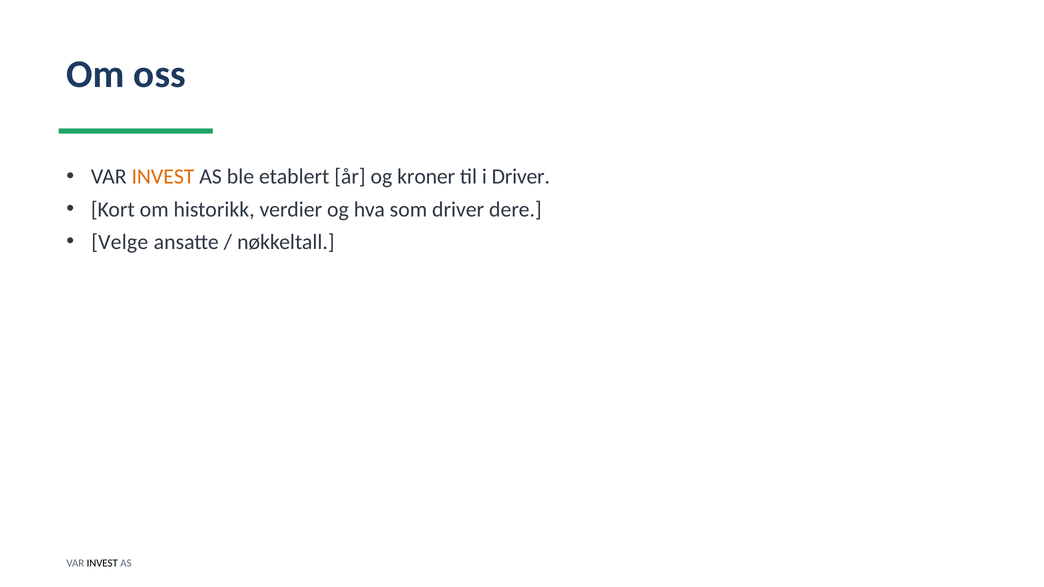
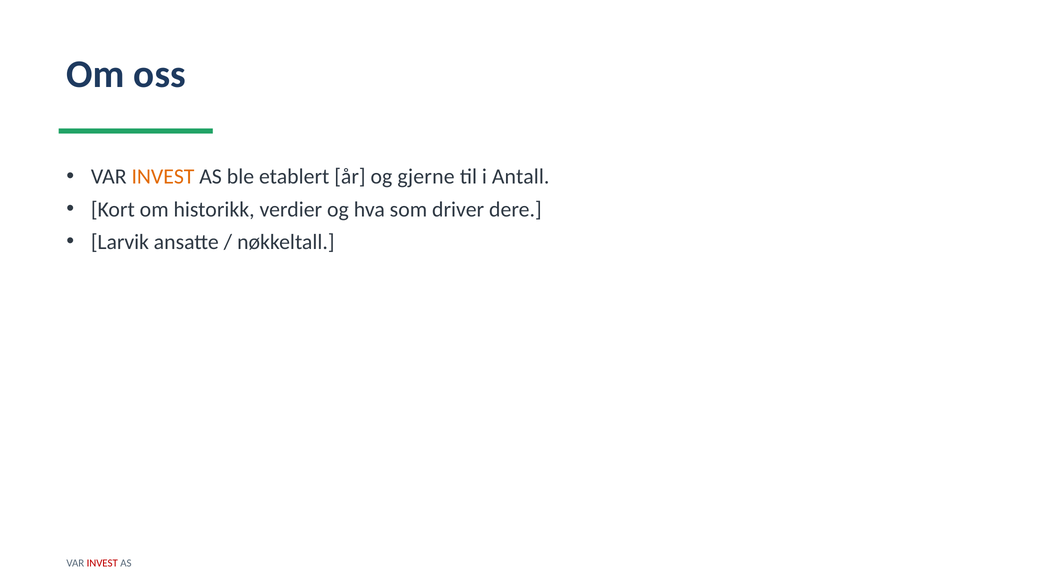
kroner: kroner -> gjerne (426, 177)
i Driver: Driver -> Antall (521, 177)
Velge: Velge -> Larvik (120, 242)
INVEST colour: black -> red (102, 563)
